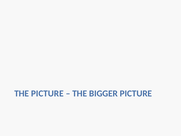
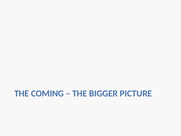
THE PICTURE: PICTURE -> COMING (47, 93)
